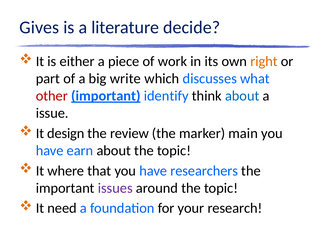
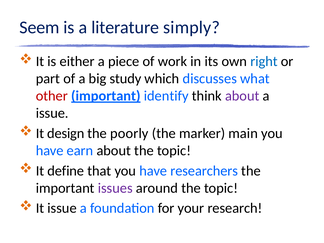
Gives: Gives -> Seem (39, 27)
decide: decide -> simply (192, 27)
right colour: orange -> blue (264, 61)
write: write -> study (125, 79)
about colour: blue -> purple (242, 96)
review: review -> poorly (129, 133)
where: where -> define (66, 171)
It need: need -> issue (62, 208)
